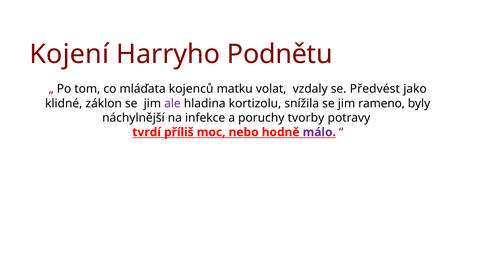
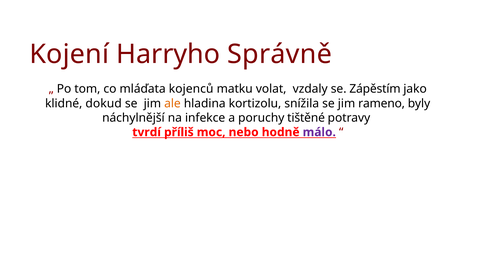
Podnětu: Podnětu -> Správně (280, 54)
Předvést: Předvést -> Zápěstím (375, 89)
záklon: záklon -> dokud (104, 103)
ale colour: purple -> orange (172, 103)
tvorby: tvorby -> tištěné (306, 118)
